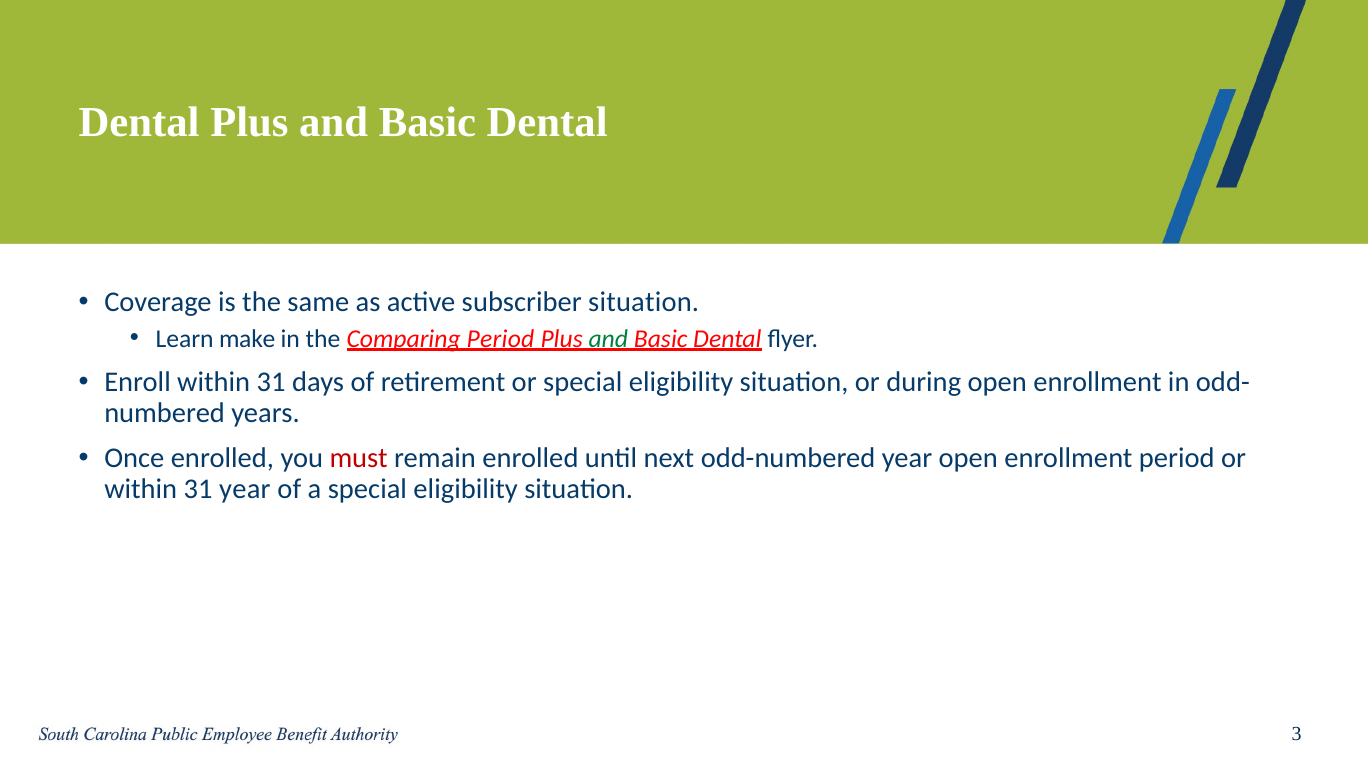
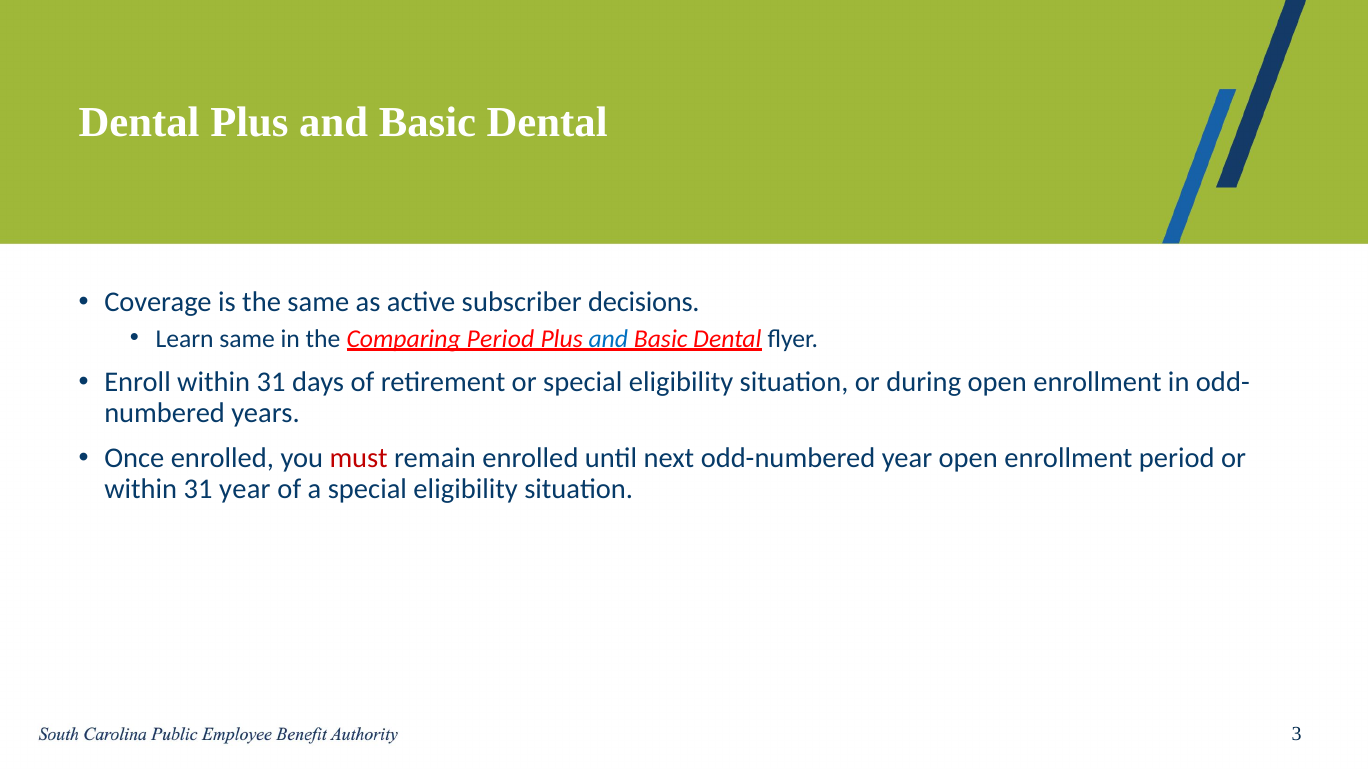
subscriber situation: situation -> decisions (644, 302)
Learn make: make -> same (247, 339)
and colour: green -> blue (608, 339)
